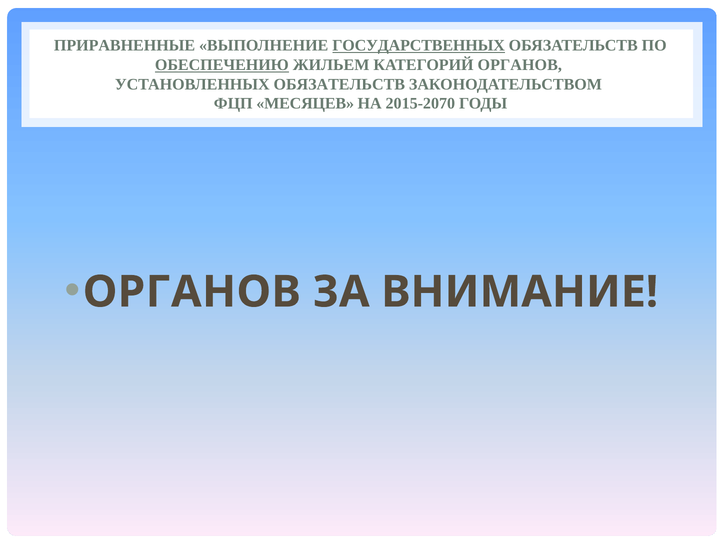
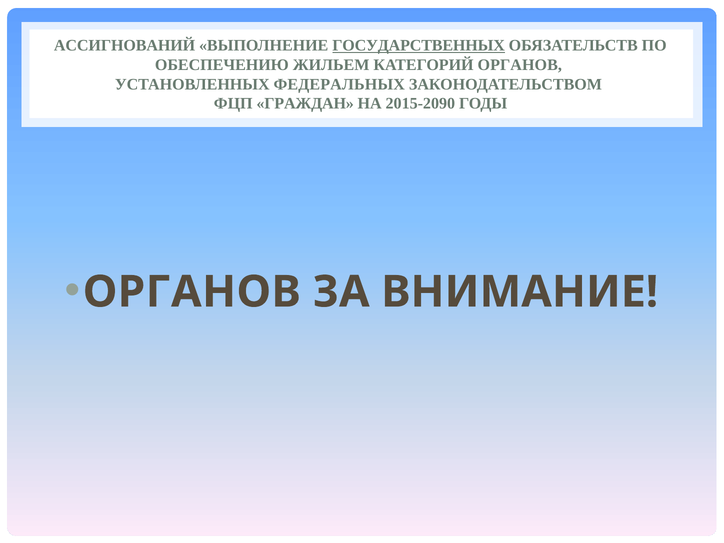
ПРИРАВНЕННЫЕ: ПРИРАВНЕННЫЕ -> АССИГНОВАНИЙ (125, 46)
ОБЕСПЕЧЕНИЮ underline: present -> none (222, 65)
УСТАНОВЛЕННЫХ ОБЯЗАТЕЛЬСТВ: ОБЯЗАТЕЛЬСТВ -> ФЕДЕРАЛЬНЫХ (339, 84)
МЕСЯЦЕВ: МЕСЯЦЕВ -> ГРАЖДАН (305, 104)
2015-2070: 2015-2070 -> 2015-2090 (420, 104)
